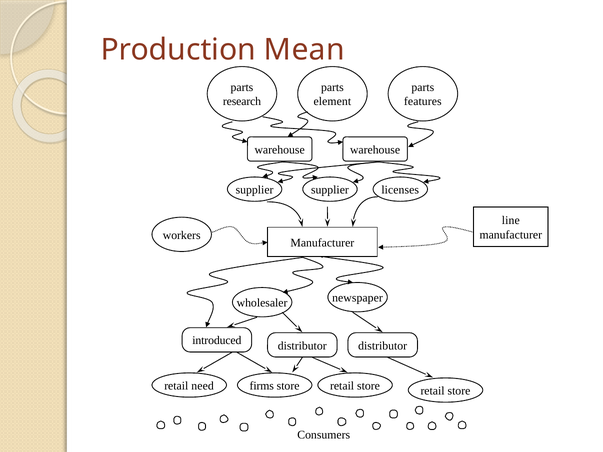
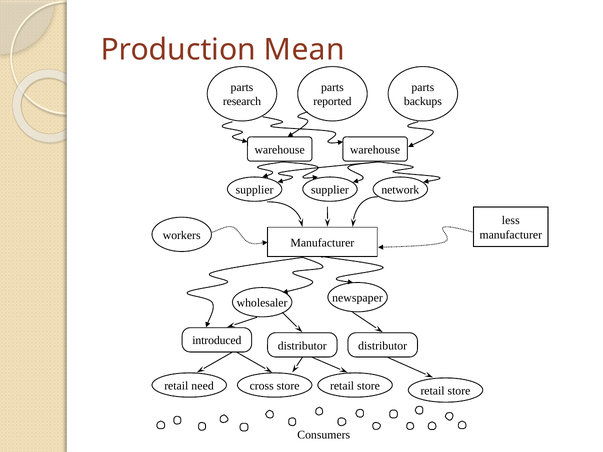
element: element -> reported (332, 102)
features: features -> backups (423, 102)
licenses: licenses -> network (400, 190)
line: line -> less (511, 221)
firms: firms -> cross (262, 386)
